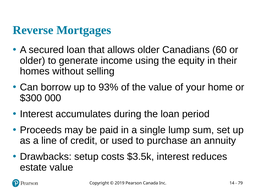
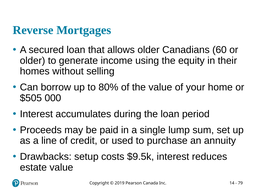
93%: 93% -> 80% (108, 87)
$300: $300 -> $505 (31, 98)
$3.5k: $3.5k -> $9.5k (141, 157)
